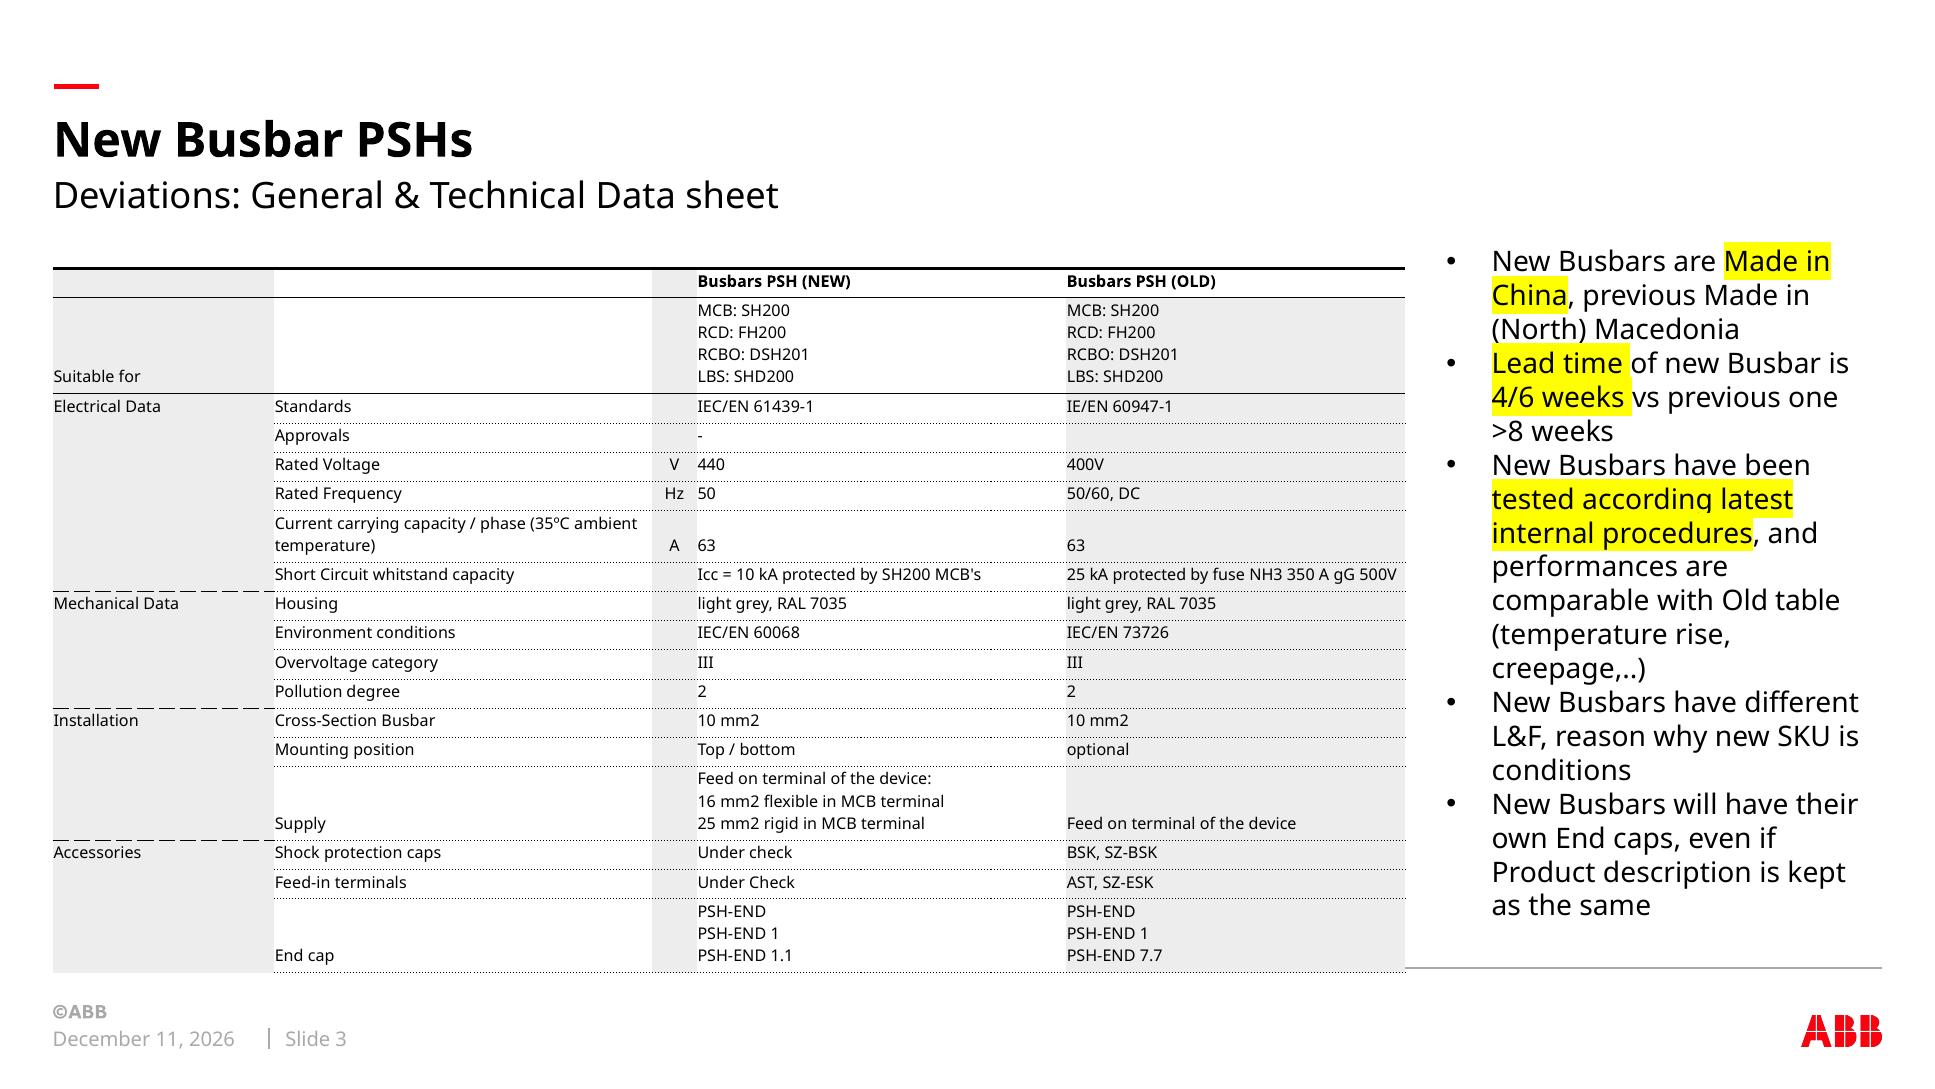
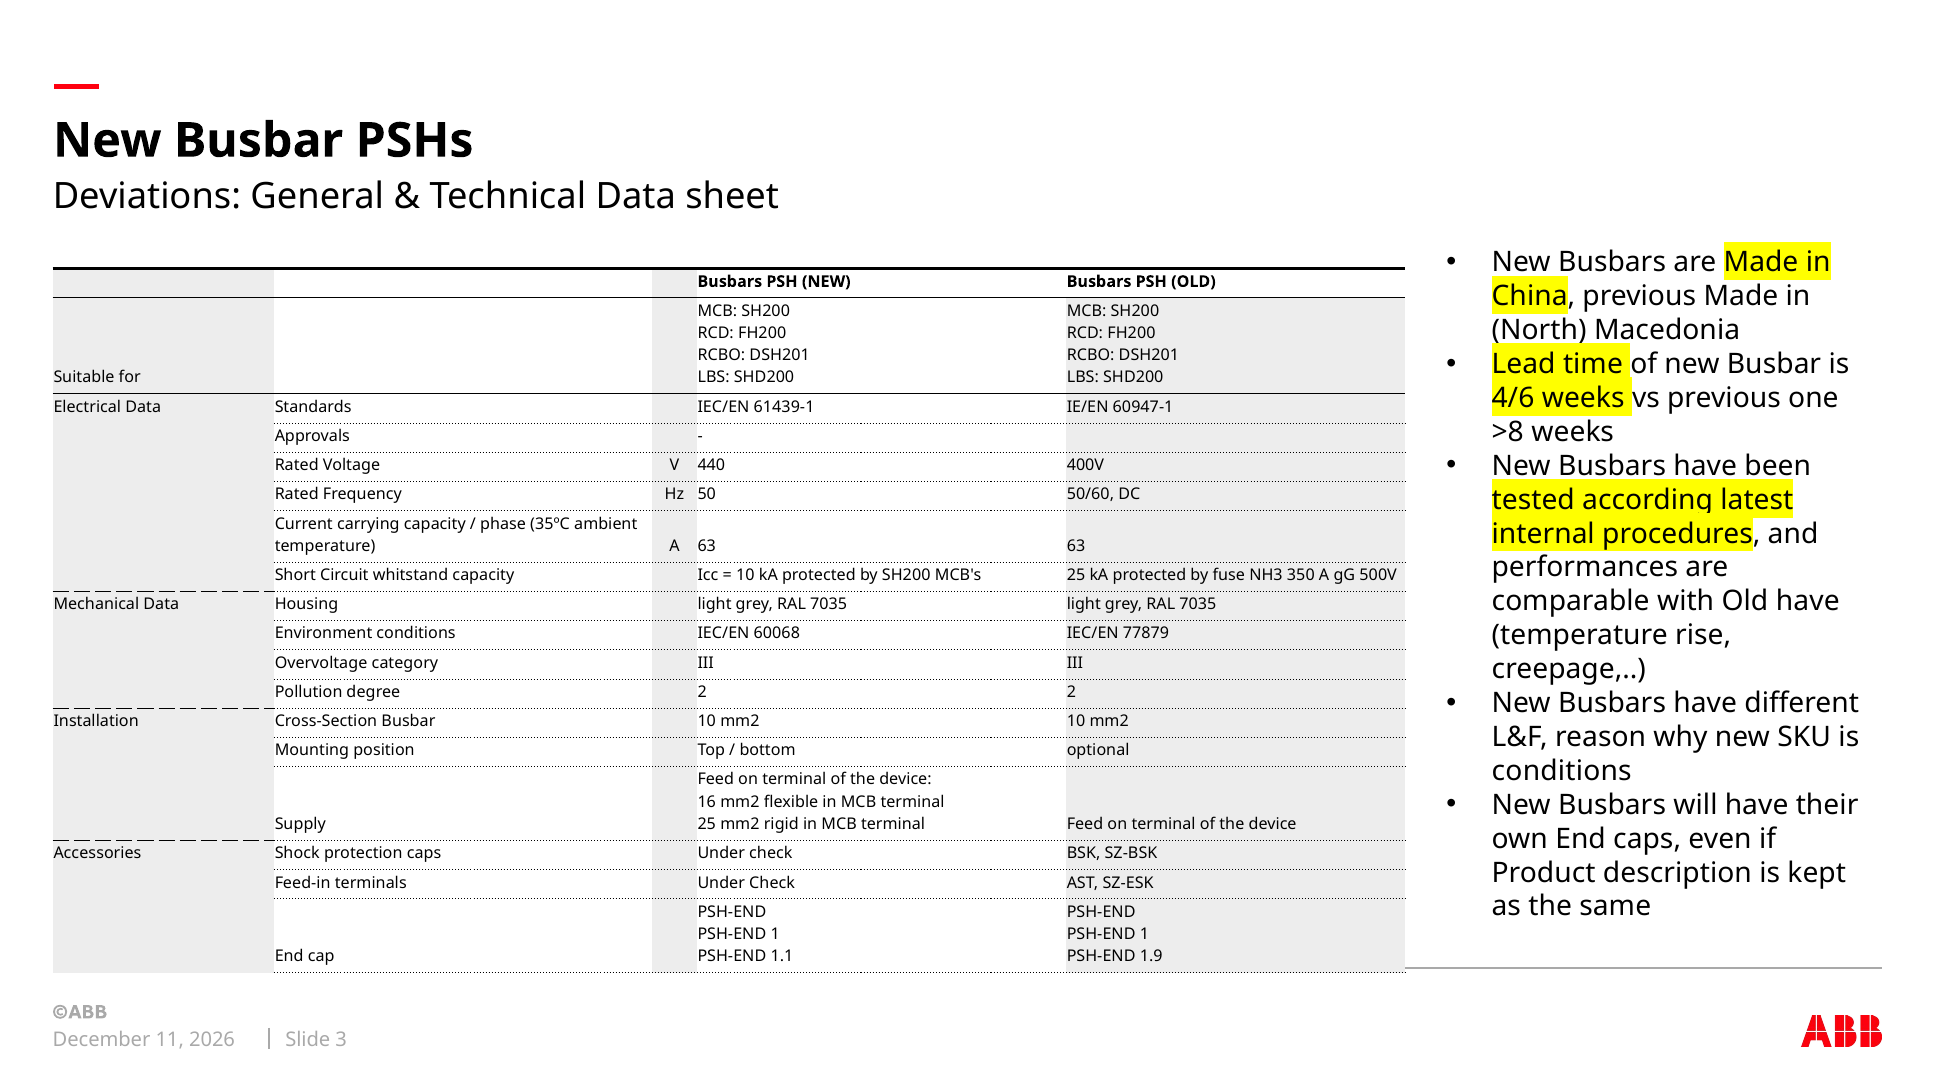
Old table: table -> have (1808, 601)
73726: 73726 -> 77879 (1146, 633)
7.7: 7.7 -> 1.9 (1151, 956)
